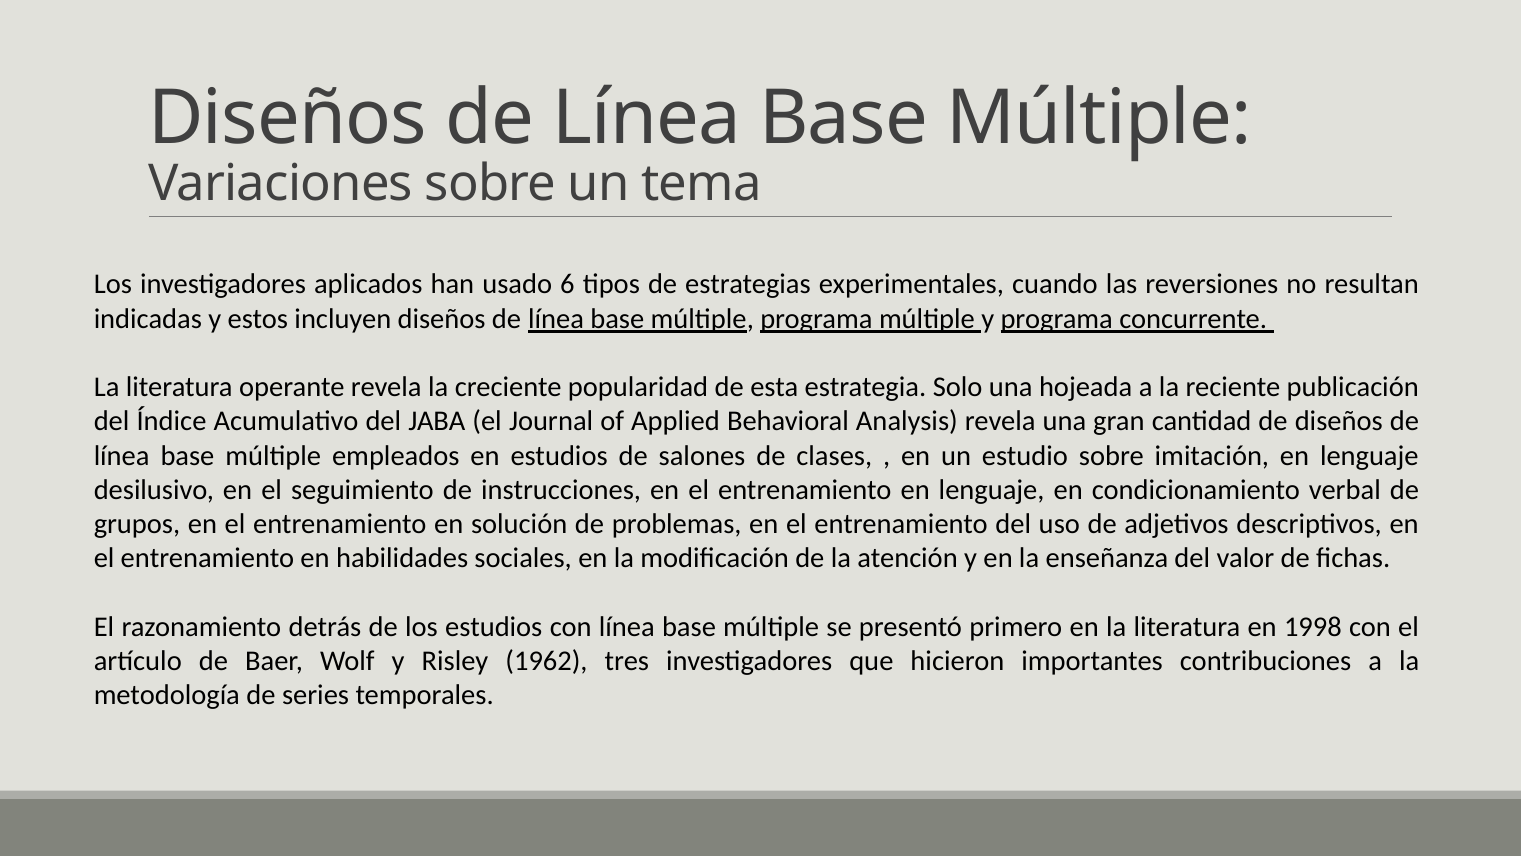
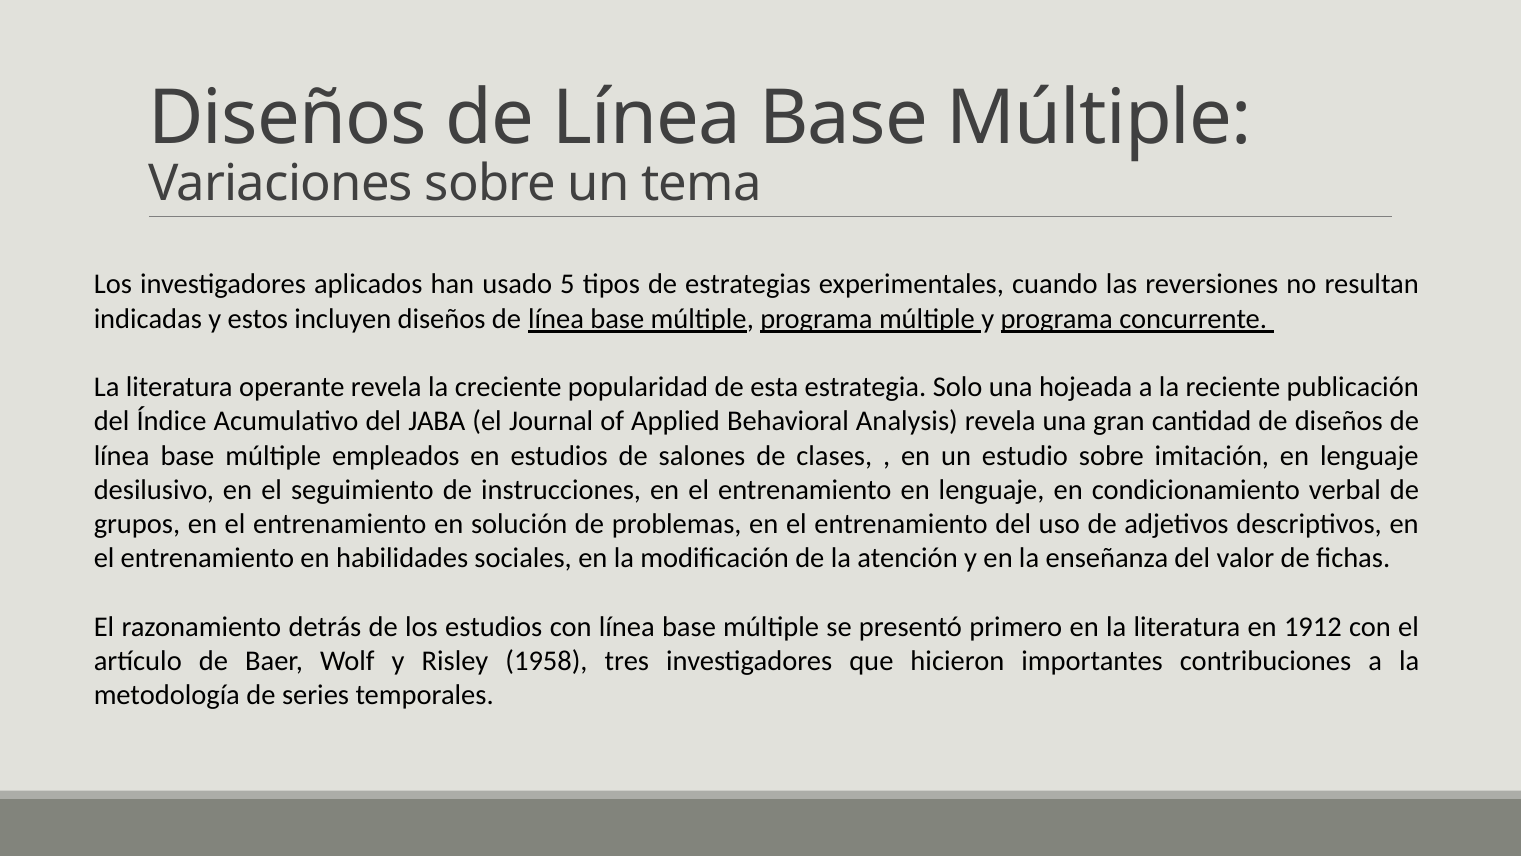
6: 6 -> 5 (567, 284)
1998: 1998 -> 1912 (1313, 627)
1962: 1962 -> 1958 (547, 661)
